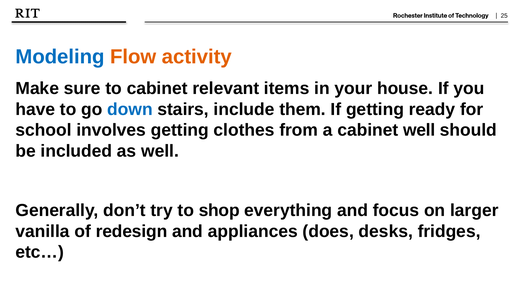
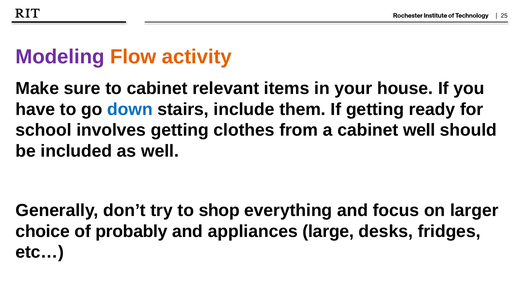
Modeling colour: blue -> purple (60, 57)
vanilla: vanilla -> choice (43, 231)
redesign: redesign -> probably (132, 231)
does: does -> large (328, 231)
